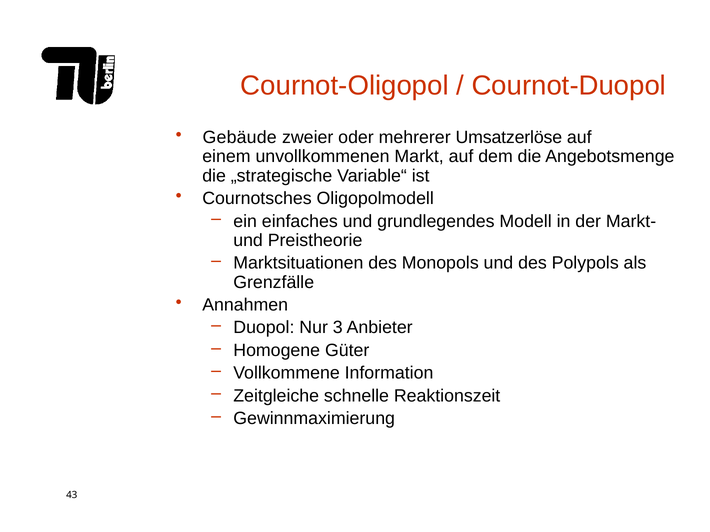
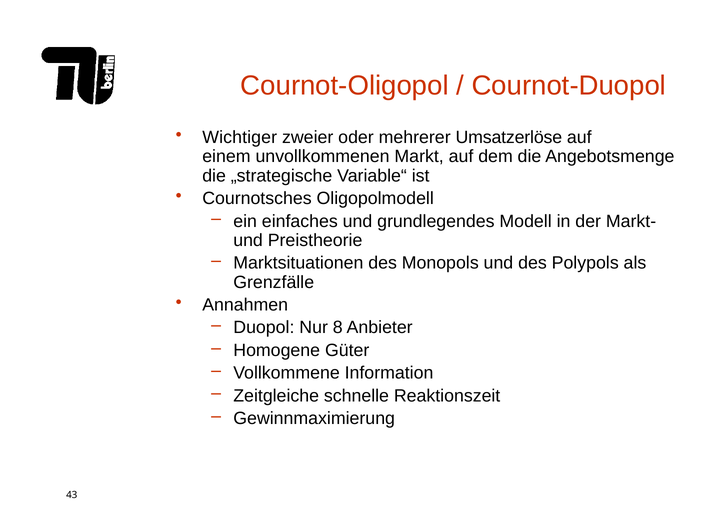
Gebäude: Gebäude -> Wichtiger (240, 138)
3: 3 -> 8 (338, 328)
